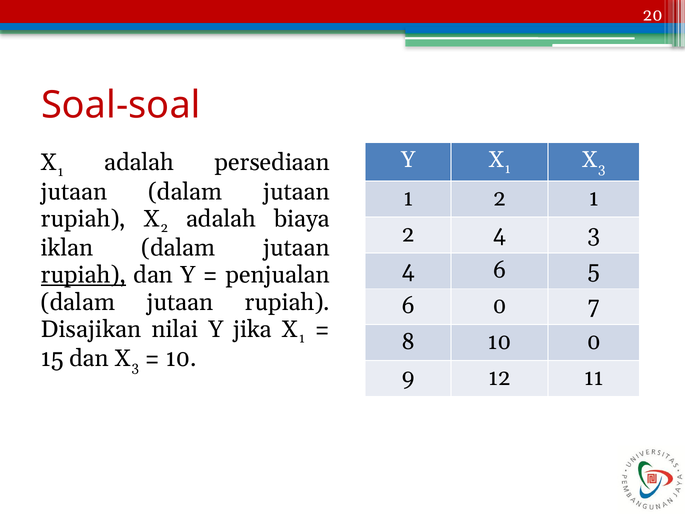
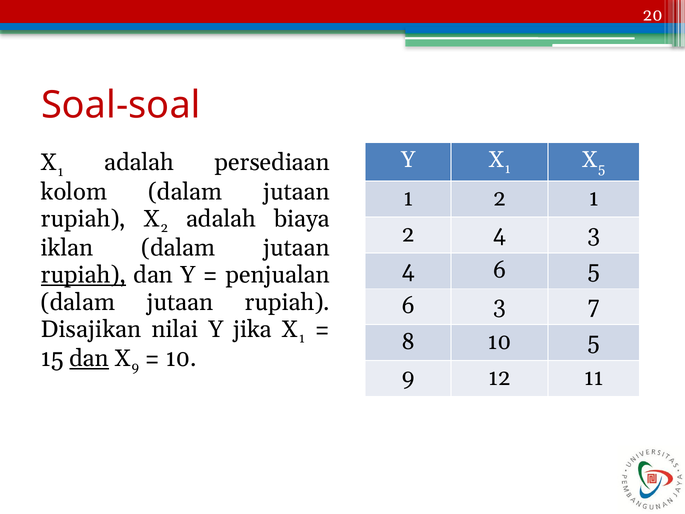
3: 3 -> 5 (602, 169)
jutaan: jutaan -> kolom (74, 192)
6 0: 0 -> 3 (499, 306)
10 0: 0 -> 5 (594, 342)
dan underline: none -> present (89, 358)
3: 3 -> 9 (135, 367)
